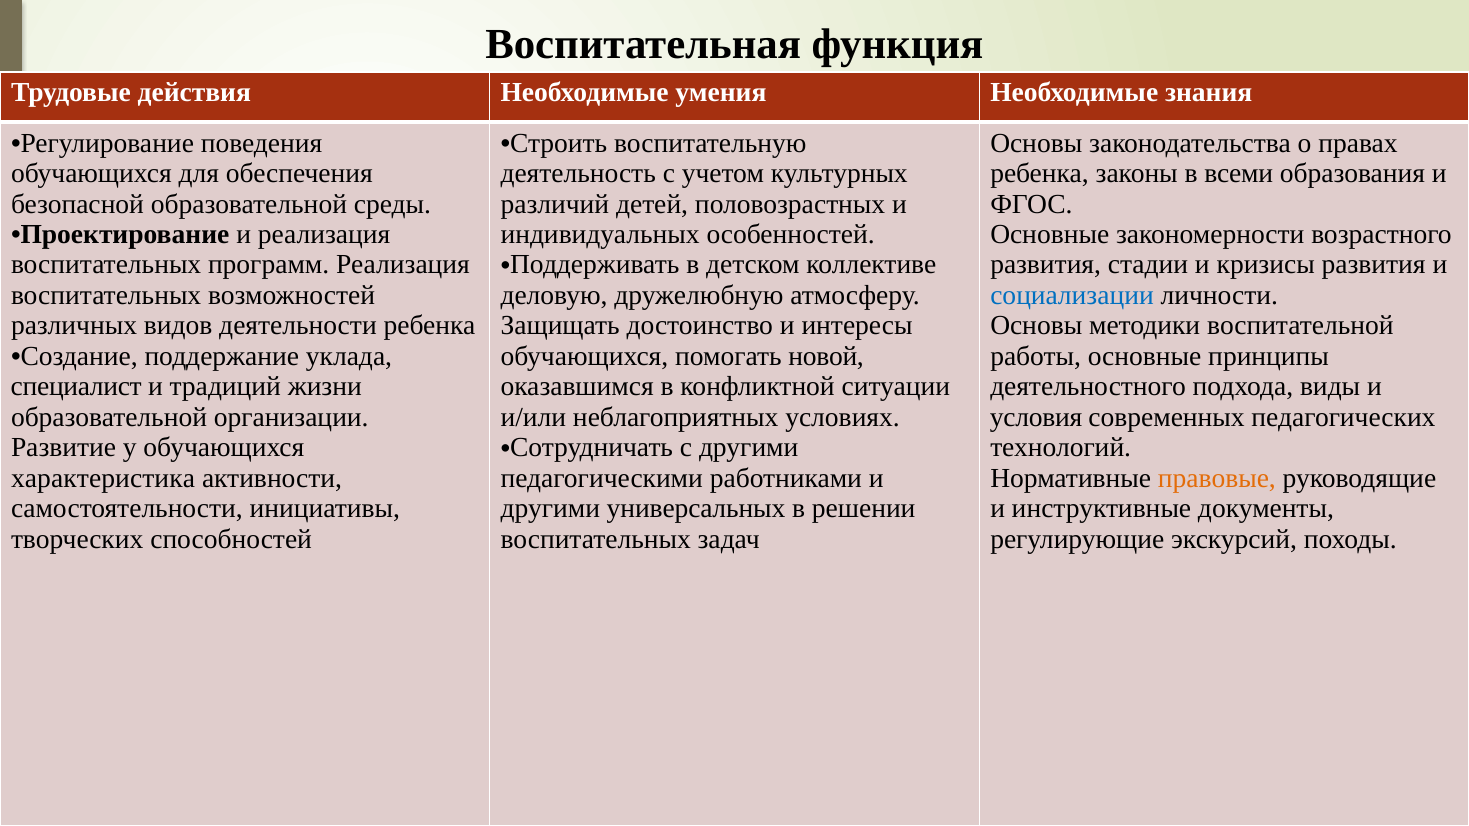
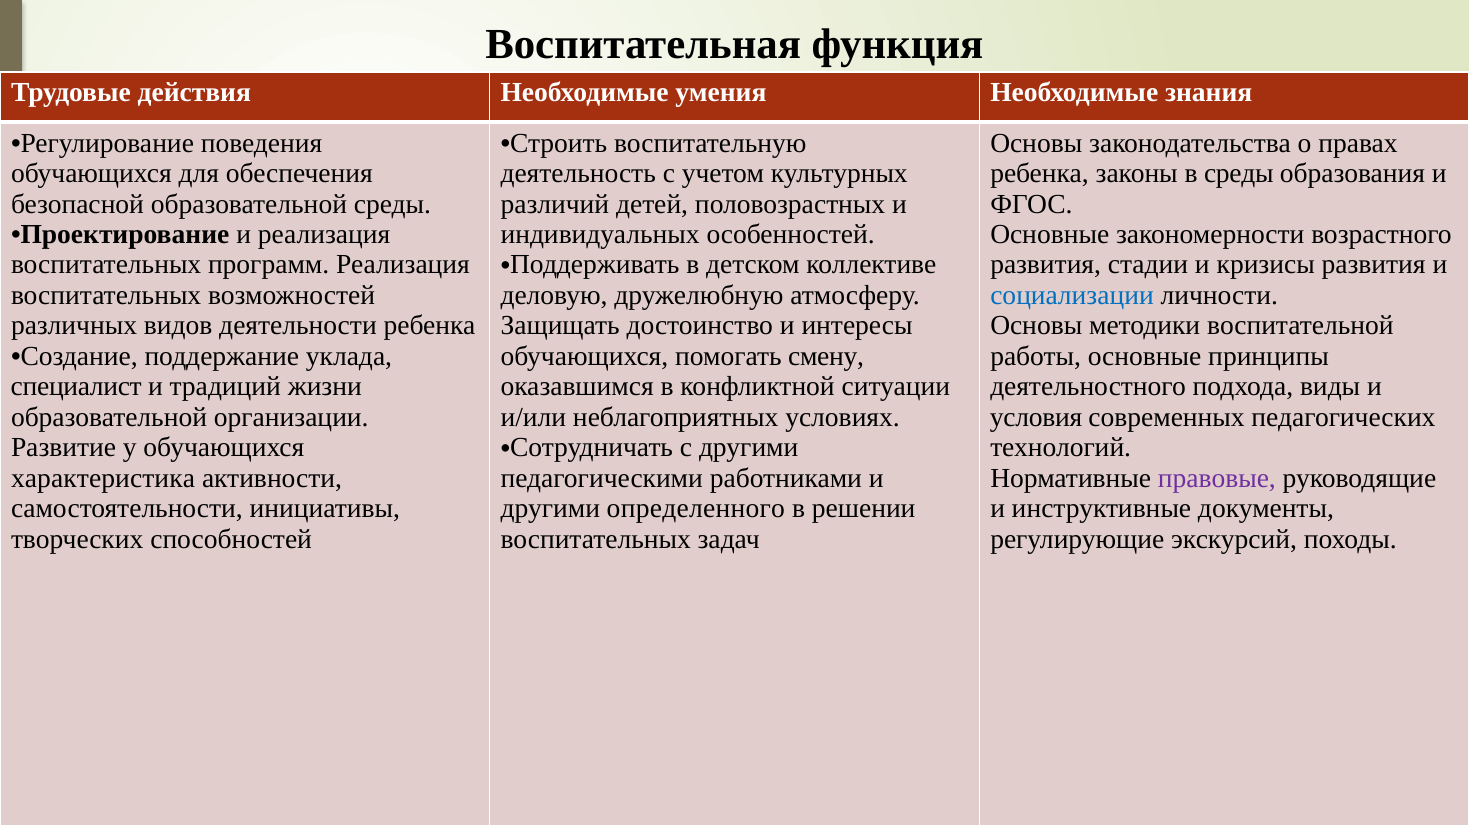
в всеми: всеми -> среды (1239, 174)
новой: новой -> смену (826, 356)
правовые colour: orange -> purple (1217, 478)
универсальных: универсальных -> определенного (696, 509)
